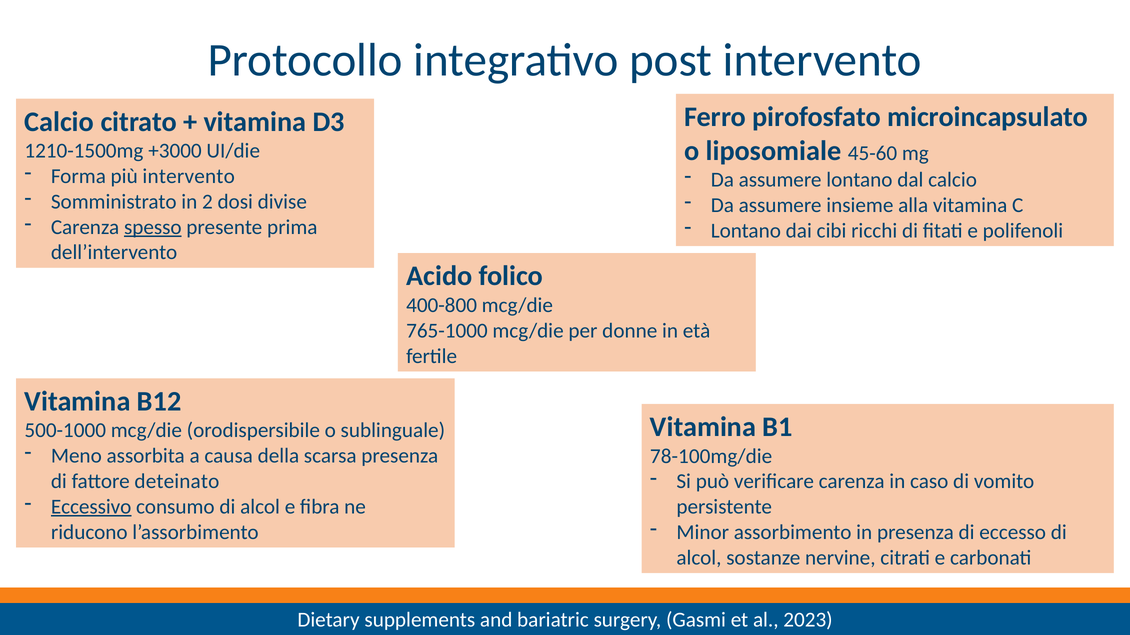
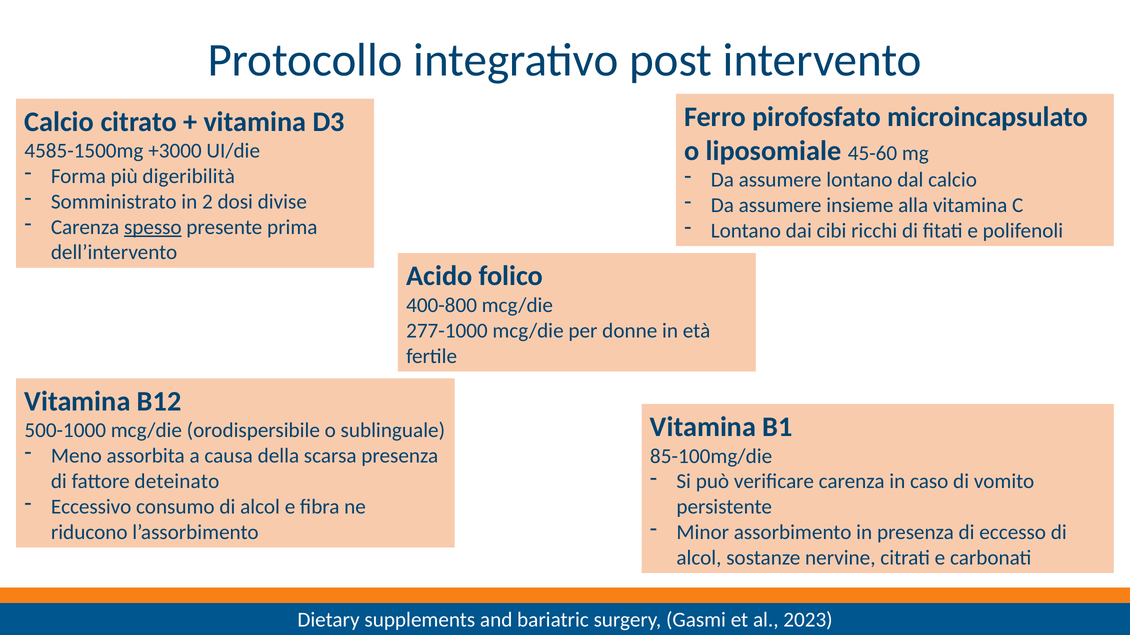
1210-1500mg: 1210-1500mg -> 4585-1500mg (84, 151)
più intervento: intervento -> digeribilità (189, 176)
765-1000: 765-1000 -> 277-1000 (447, 331)
78-100mg/die: 78-100mg/die -> 85-100mg/die (711, 457)
Eccessivo underline: present -> none (91, 507)
